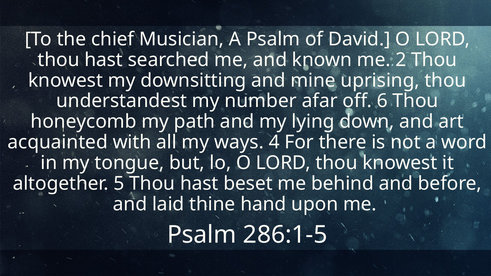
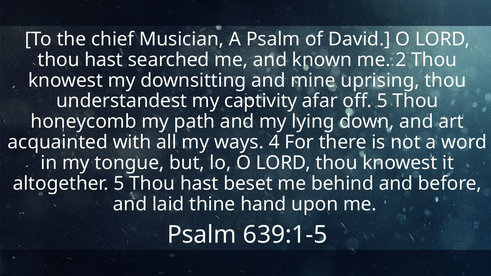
number: number -> captivity (261, 101)
off 6: 6 -> 5 (382, 101)
286:1-5: 286:1-5 -> 639:1-5 (285, 235)
